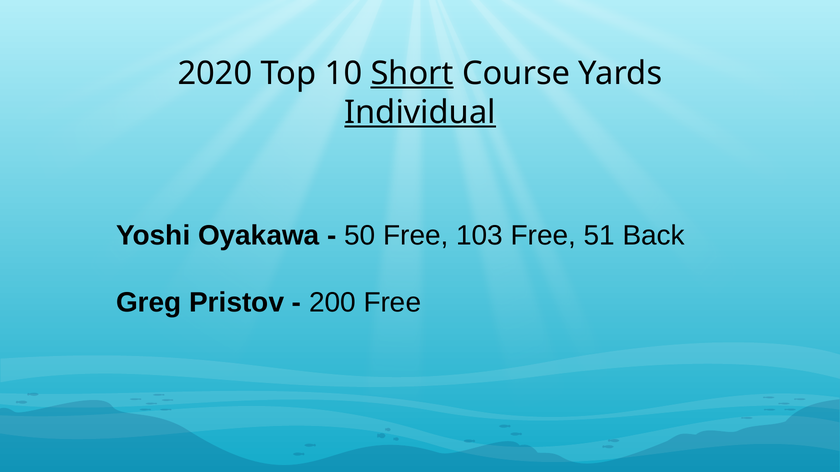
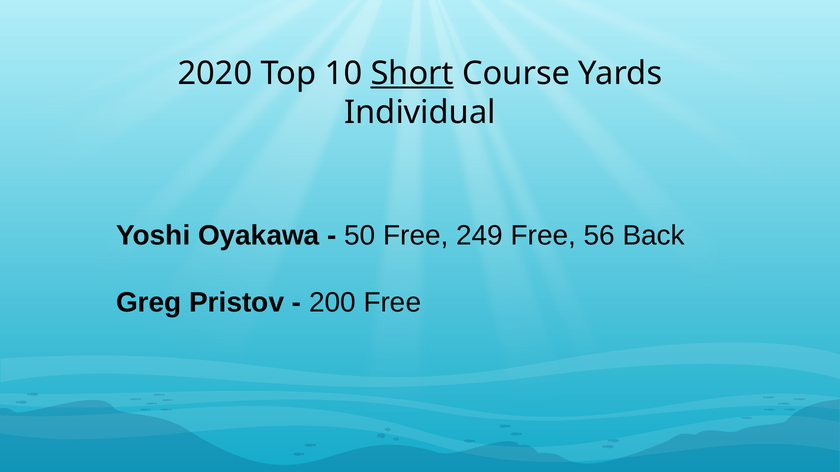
Individual underline: present -> none (420, 113)
103: 103 -> 249 (480, 236)
51: 51 -> 56 (599, 236)
